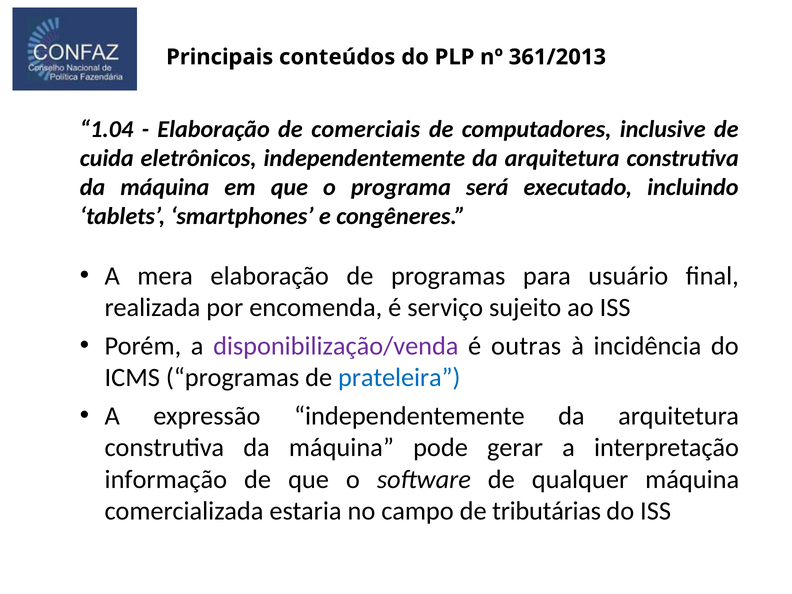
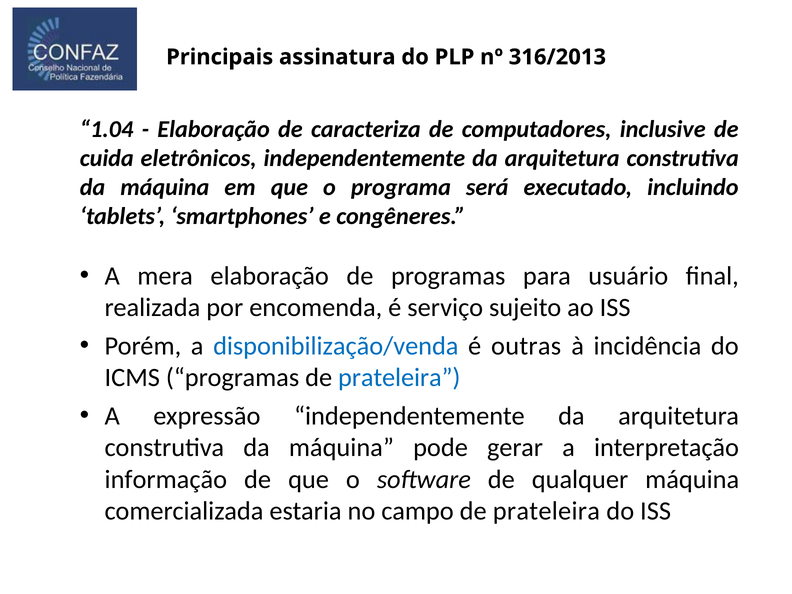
conteúdos: conteúdos -> assinatura (337, 57)
361/2013: 361/2013 -> 316/2013 (557, 57)
comerciais: comerciais -> caracteriza (366, 129)
disponibilização/venda colour: purple -> blue (336, 346)
campo de tributárias: tributárias -> prateleira (546, 511)
